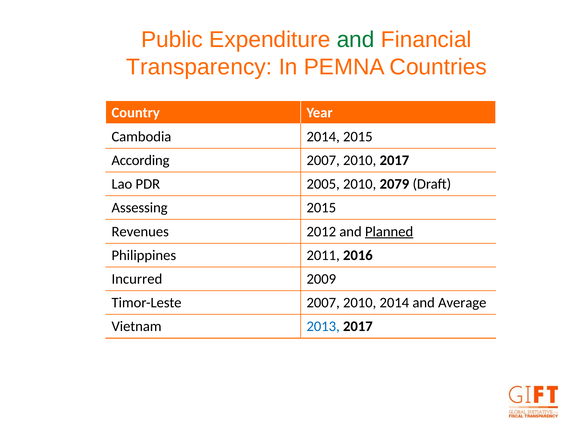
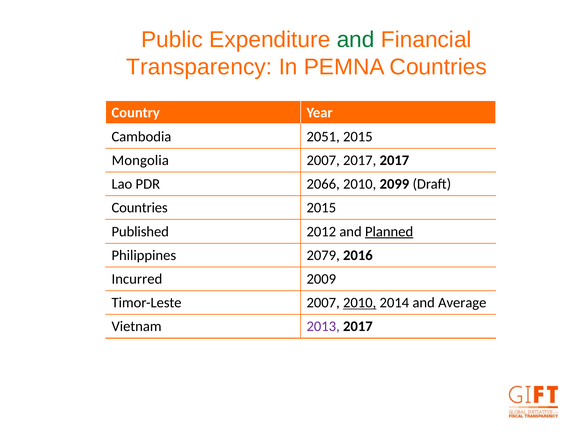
Cambodia 2014: 2014 -> 2051 (323, 136)
According: According -> Mongolia (140, 160)
2010: 2010 -> 2017 (360, 160)
2005: 2005 -> 2066 (323, 184)
2079: 2079 -> 2099 (394, 184)
Assessing: Assessing -> Countries (140, 208)
Revenues: Revenues -> Published (140, 231)
2011: 2011 -> 2079 (323, 255)
2010 underline: none -> present (360, 303)
2013 colour: blue -> purple (323, 326)
